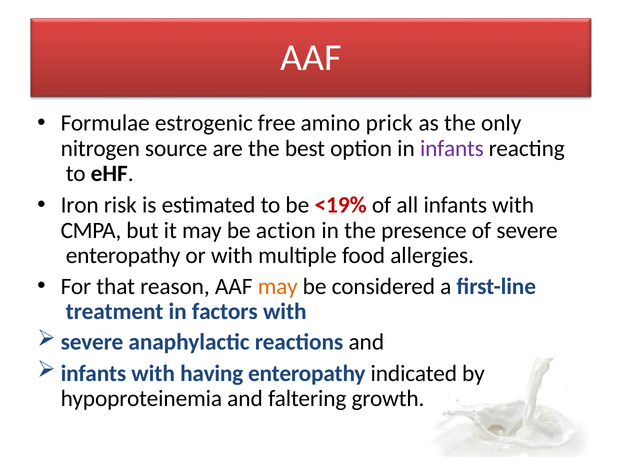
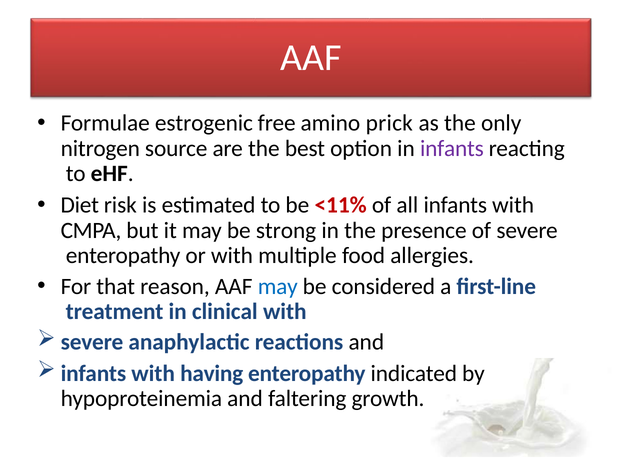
Iron: Iron -> Diet (80, 205)
<19%: <19% -> <11% (341, 205)
action: action -> strong (286, 230)
may colour: orange -> blue (278, 286)
factors: factors -> clinical (225, 311)
